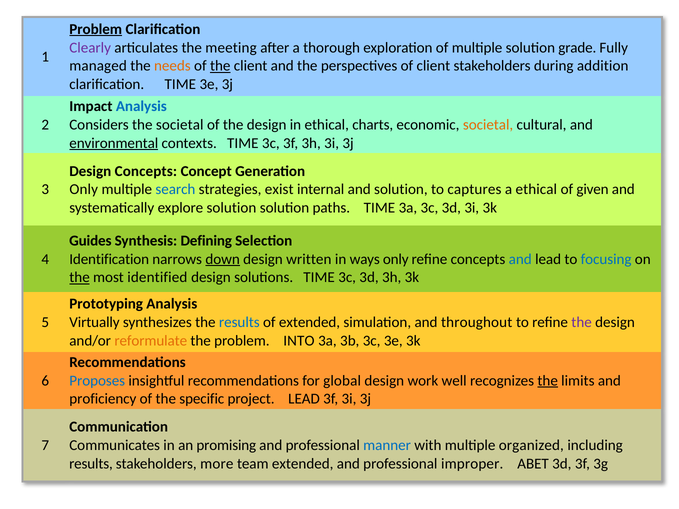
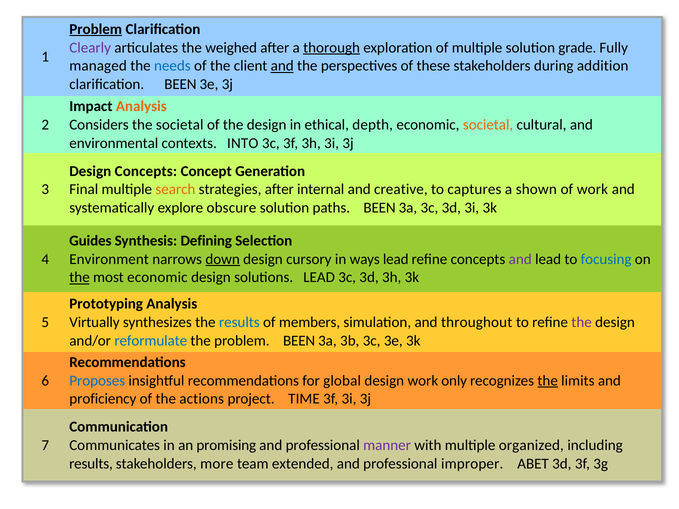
meeting: meeting -> weighed (231, 48)
thorough underline: none -> present (332, 48)
needs colour: orange -> blue (172, 66)
the underline: present -> none (220, 66)
and underline: none -> present (282, 66)
of client: client -> these (433, 66)
clarification TIME: TIME -> BEEN (180, 84)
Analysis colour: blue -> orange (141, 106)
charts: charts -> depth (373, 125)
environmental underline: present -> none (114, 143)
contexts TIME: TIME -> INTO (243, 143)
Only: Only -> Final (84, 190)
search colour: blue -> orange (175, 190)
strategies exist: exist -> after (279, 190)
and solution: solution -> creative (401, 190)
a ethical: ethical -> shown (536, 190)
of given: given -> work (592, 190)
explore solution: solution -> obscure (231, 208)
paths TIME: TIME -> BEEN (380, 208)
Identification: Identification -> Environment (109, 259)
written: written -> cursory (309, 259)
ways only: only -> lead (396, 259)
and colour: blue -> purple (520, 259)
most identified: identified -> economic (157, 278)
solutions TIME: TIME -> LEAD (319, 278)
of extended: extended -> members (310, 322)
reformulate colour: orange -> blue (151, 341)
problem INTO: INTO -> BEEN (299, 341)
well: well -> only (454, 381)
specific: specific -> actions (202, 399)
project LEAD: LEAD -> TIME (304, 399)
manner colour: blue -> purple (387, 446)
